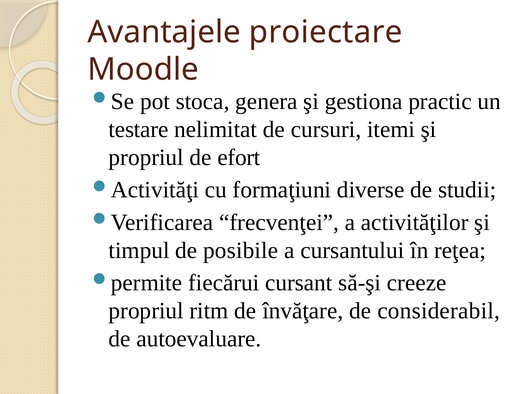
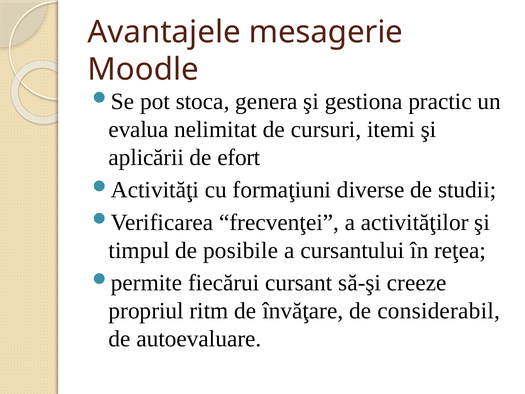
proiectare: proiectare -> mesagerie (326, 32)
testare: testare -> evalua (139, 129)
propriul: propriul -> aplicării (146, 157)
